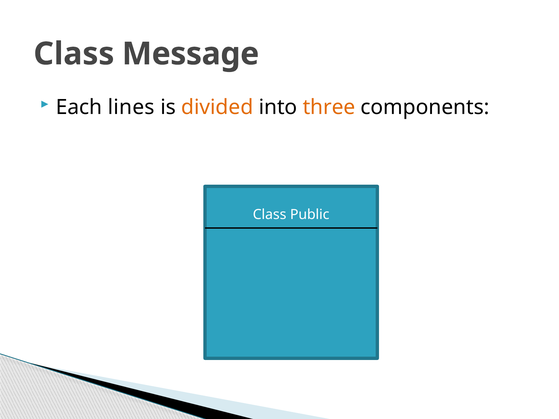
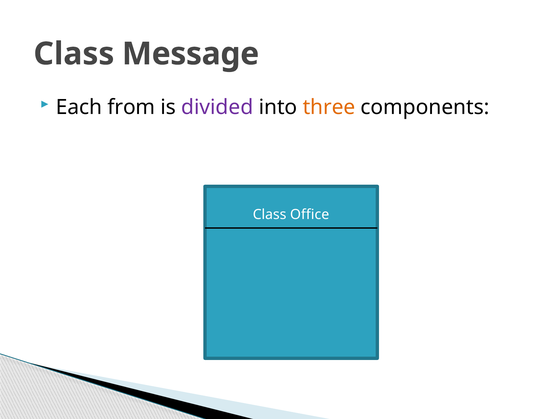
lines: lines -> from (131, 107)
divided colour: orange -> purple (217, 107)
Public: Public -> Office (310, 215)
